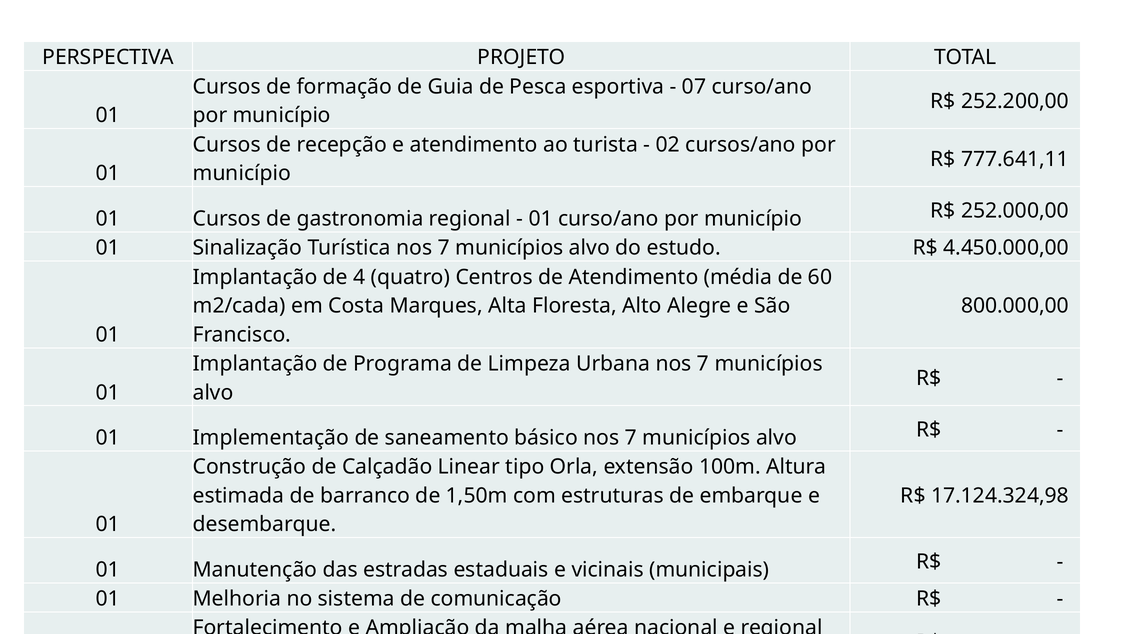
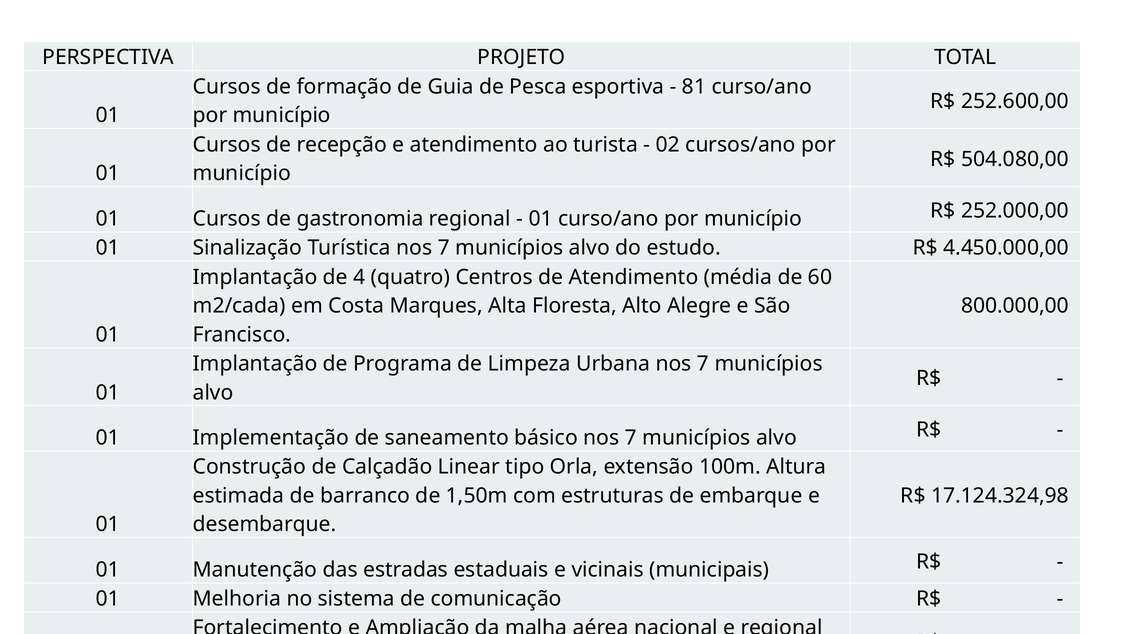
07: 07 -> 81 (694, 87)
252.200,00: 252.200,00 -> 252.600,00 (1015, 101)
777.641,11: 777.641,11 -> 504.080,00 (1015, 159)
